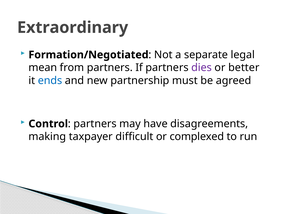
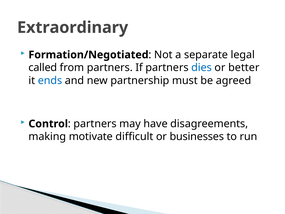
mean: mean -> called (43, 68)
dies colour: purple -> blue (202, 68)
taxpayer: taxpayer -> motivate (91, 137)
complexed: complexed -> businesses (197, 137)
